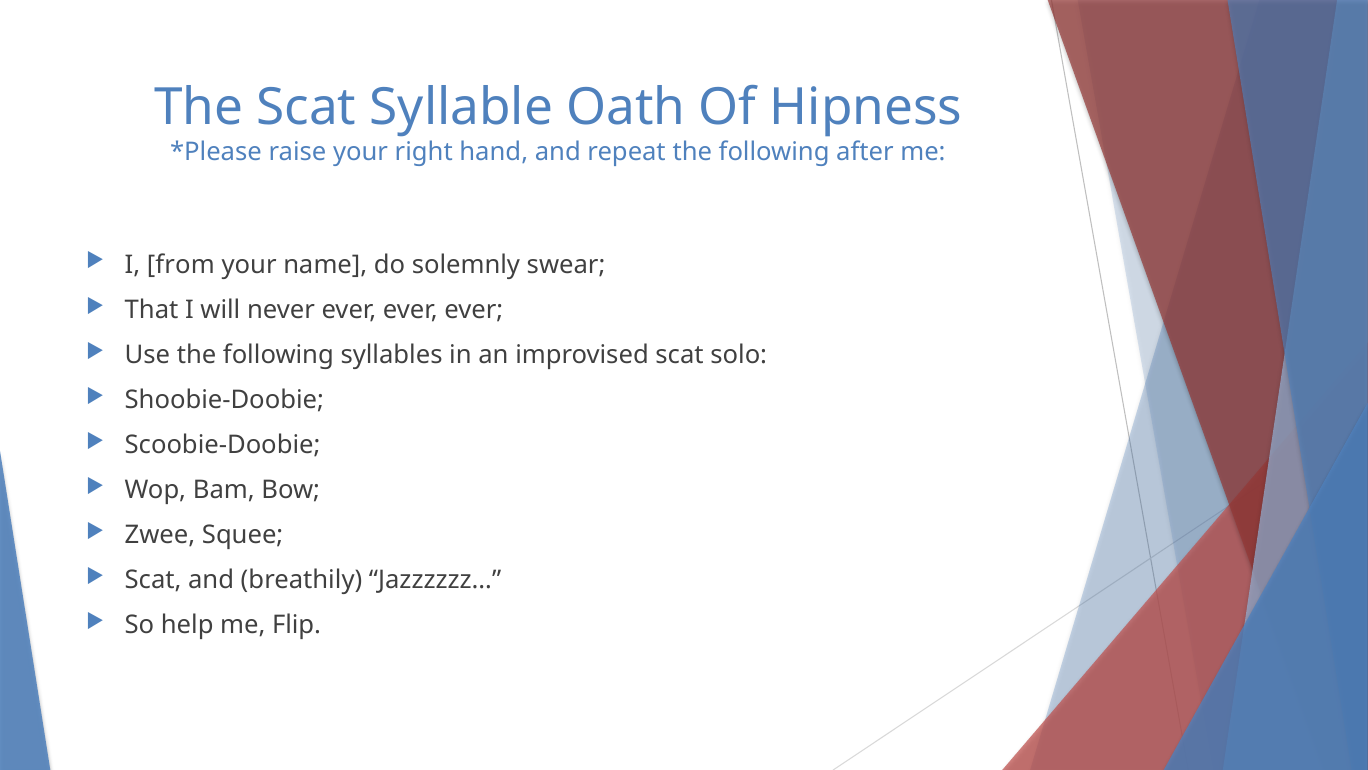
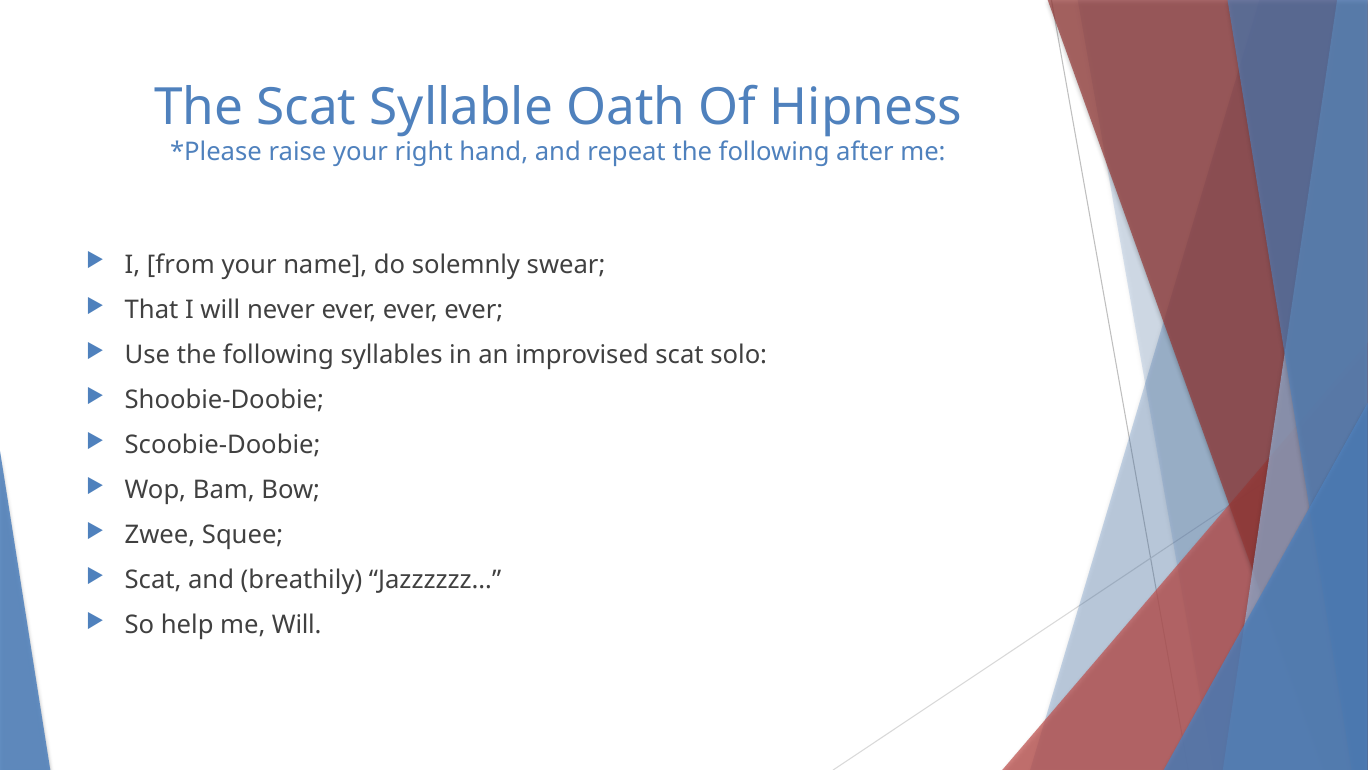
me Flip: Flip -> Will (297, 625)
